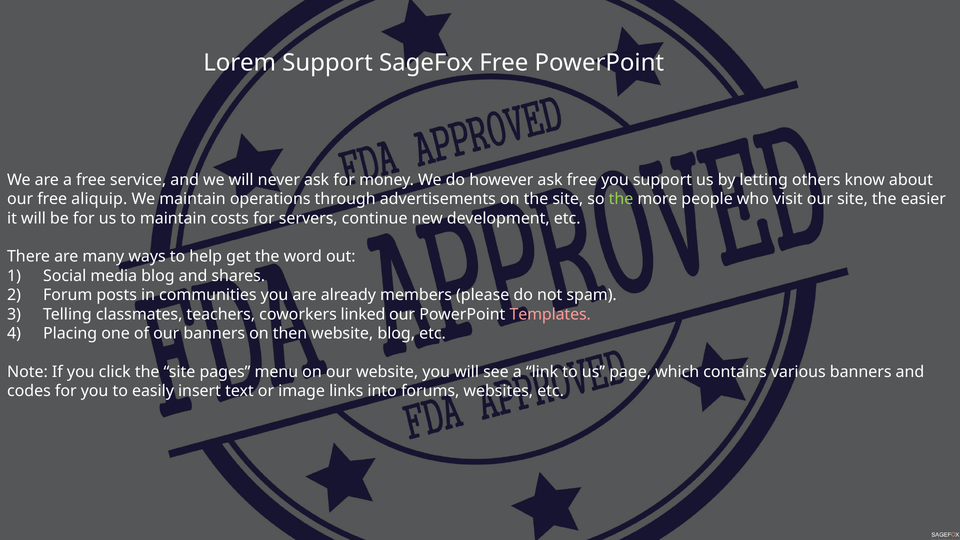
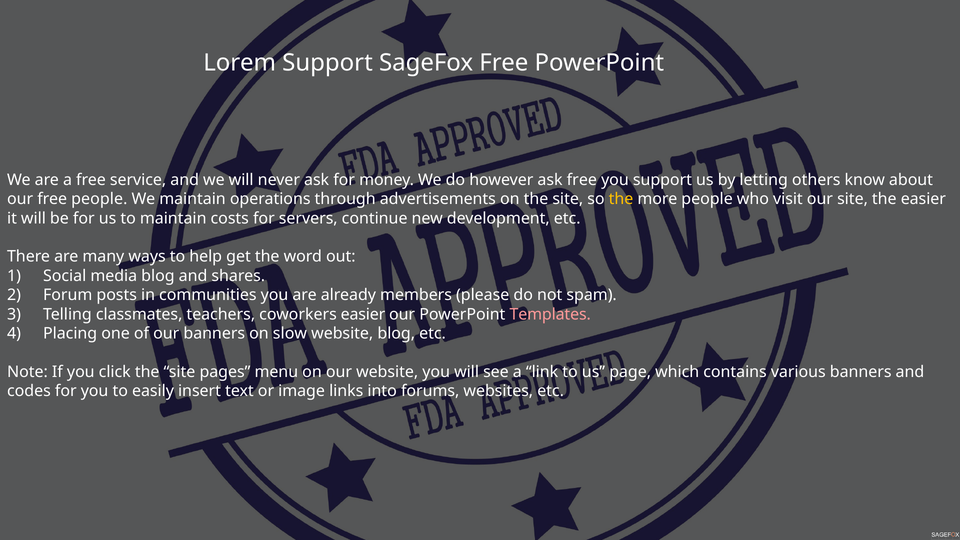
free aliquip: aliquip -> people (99, 199)
the colour: light green -> yellow (621, 199)
coworkers linked: linked -> easier (363, 314)
then: then -> slow (290, 333)
